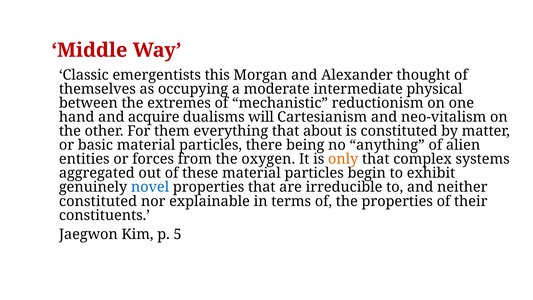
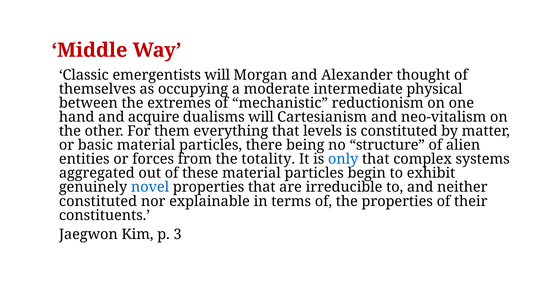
emergentists this: this -> will (217, 75)
about: about -> levels (323, 131)
anything: anything -> structure (387, 145)
oxygen: oxygen -> totality (268, 159)
only colour: orange -> blue (343, 159)
5: 5 -> 3 (178, 234)
